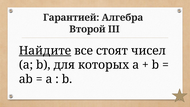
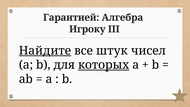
Второй: Второй -> Игроку (87, 29)
стоят: стоят -> штук (112, 51)
которых underline: none -> present (104, 65)
